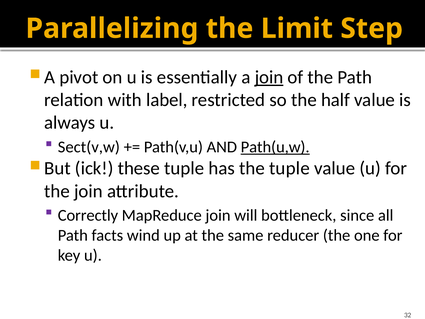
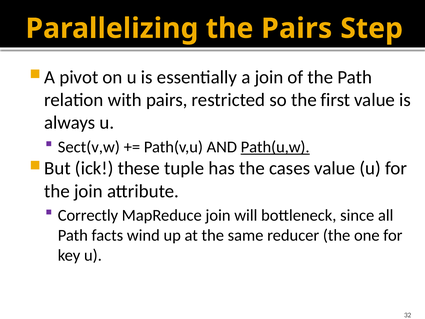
the Limit: Limit -> Pairs (297, 28)
join underline: present -> none (269, 77)
with label: label -> pairs (167, 100)
half: half -> first (335, 100)
the tuple: tuple -> cases (290, 168)
